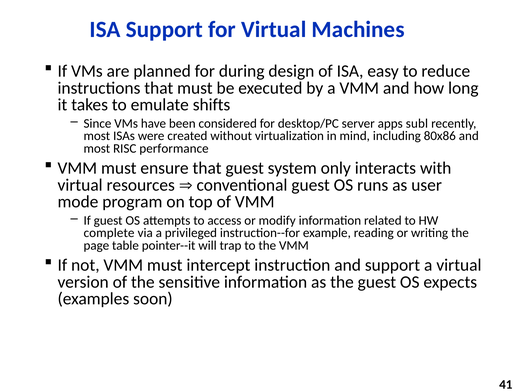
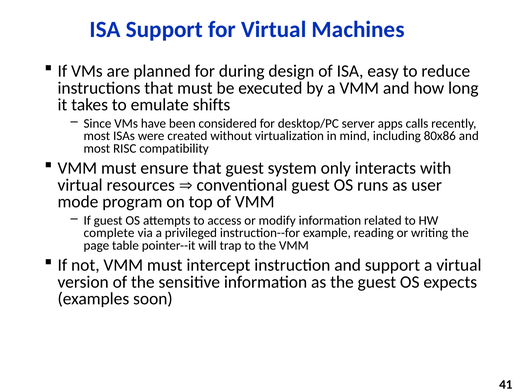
subl: subl -> calls (417, 123)
performance: performance -> compatibility (174, 148)
